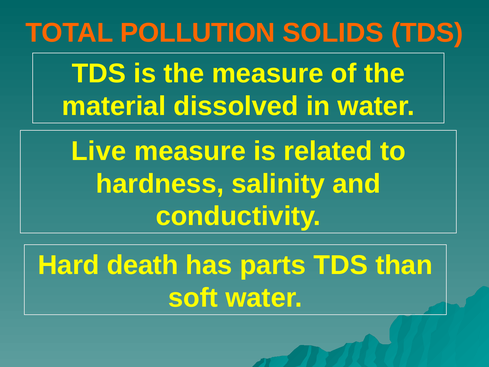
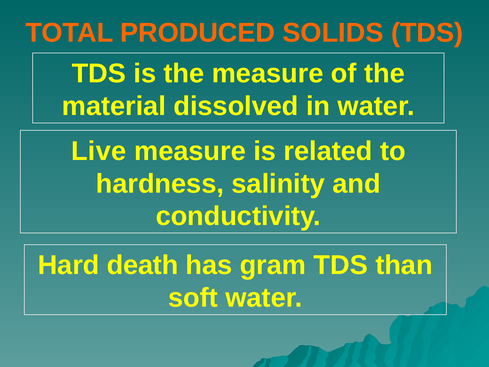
POLLUTION: POLLUTION -> PRODUCED (198, 33)
parts: parts -> gram (273, 265)
